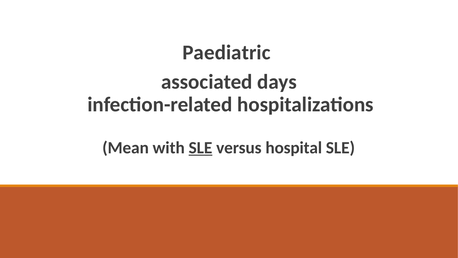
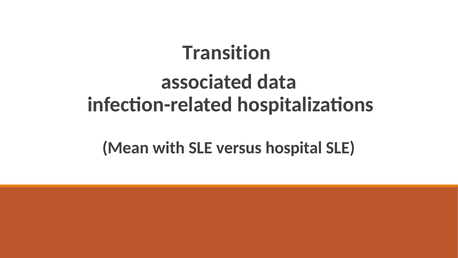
Paediatric: Paediatric -> Transition (227, 52)
days: days -> data (277, 82)
SLE underline: present -> none (200, 148)
